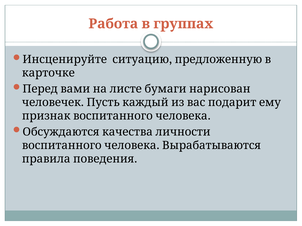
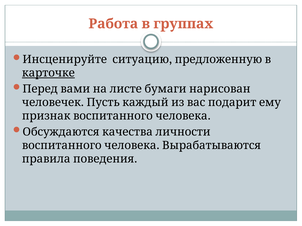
карточке underline: none -> present (48, 73)
